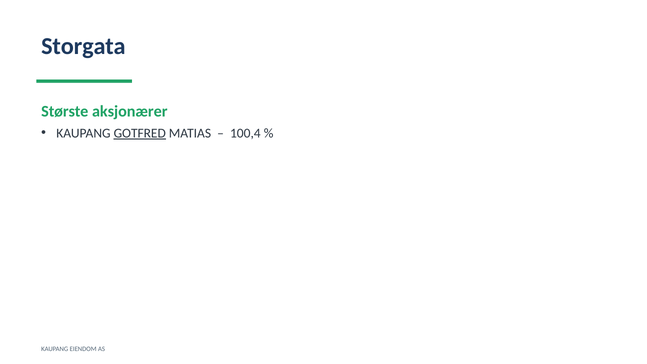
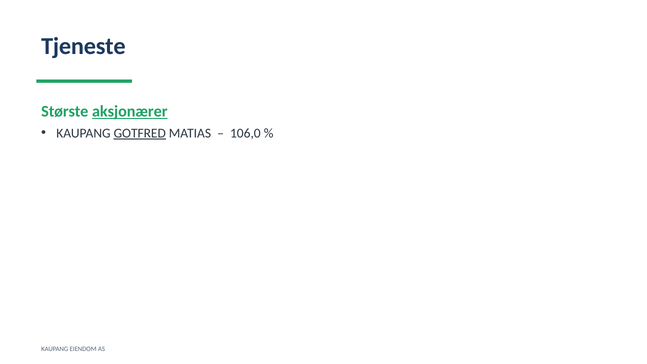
Storgata: Storgata -> Tjeneste (83, 46)
aksjonærer underline: none -> present (130, 111)
100,4: 100,4 -> 106,0 (245, 133)
